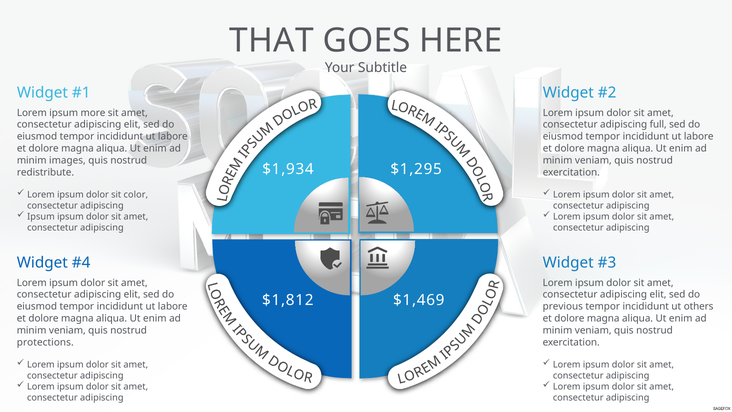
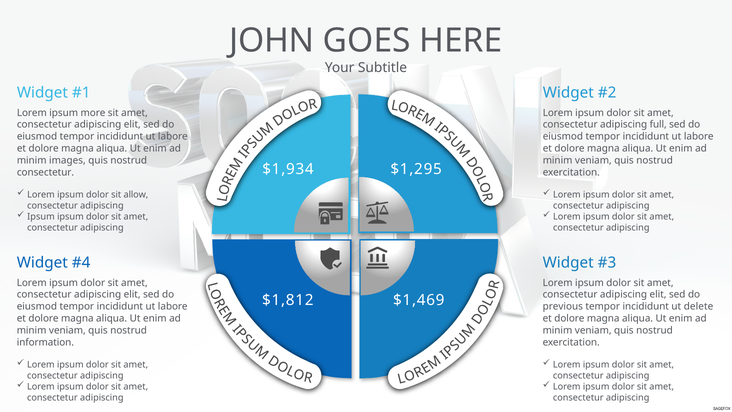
THAT: THAT -> JOHN (272, 41)
redistribute: redistribute -> consectetur (45, 172)
color: color -> allow (136, 195)
others: others -> delete (699, 306)
protections: protections -> information (45, 342)
